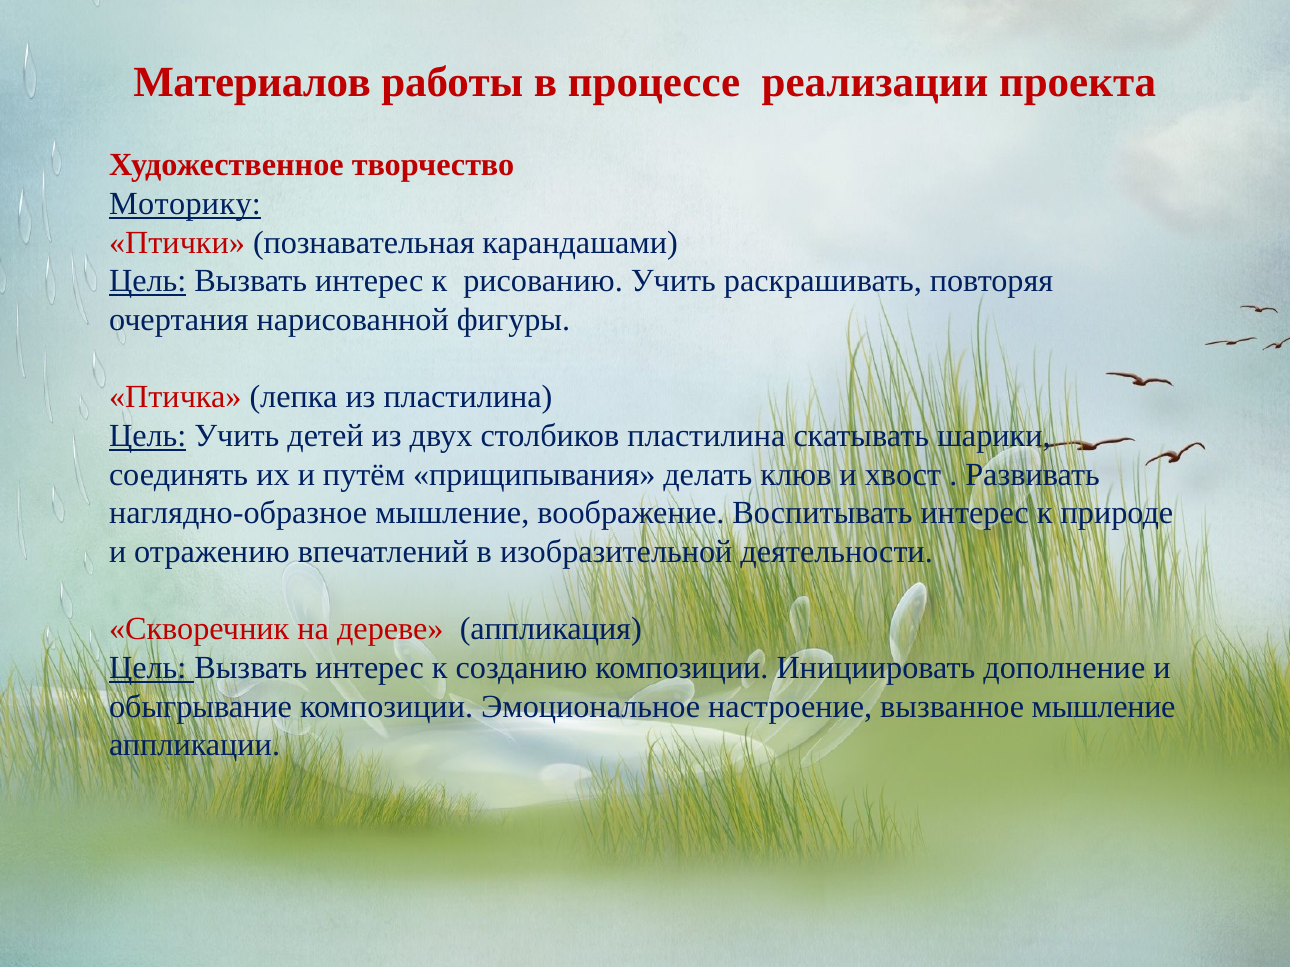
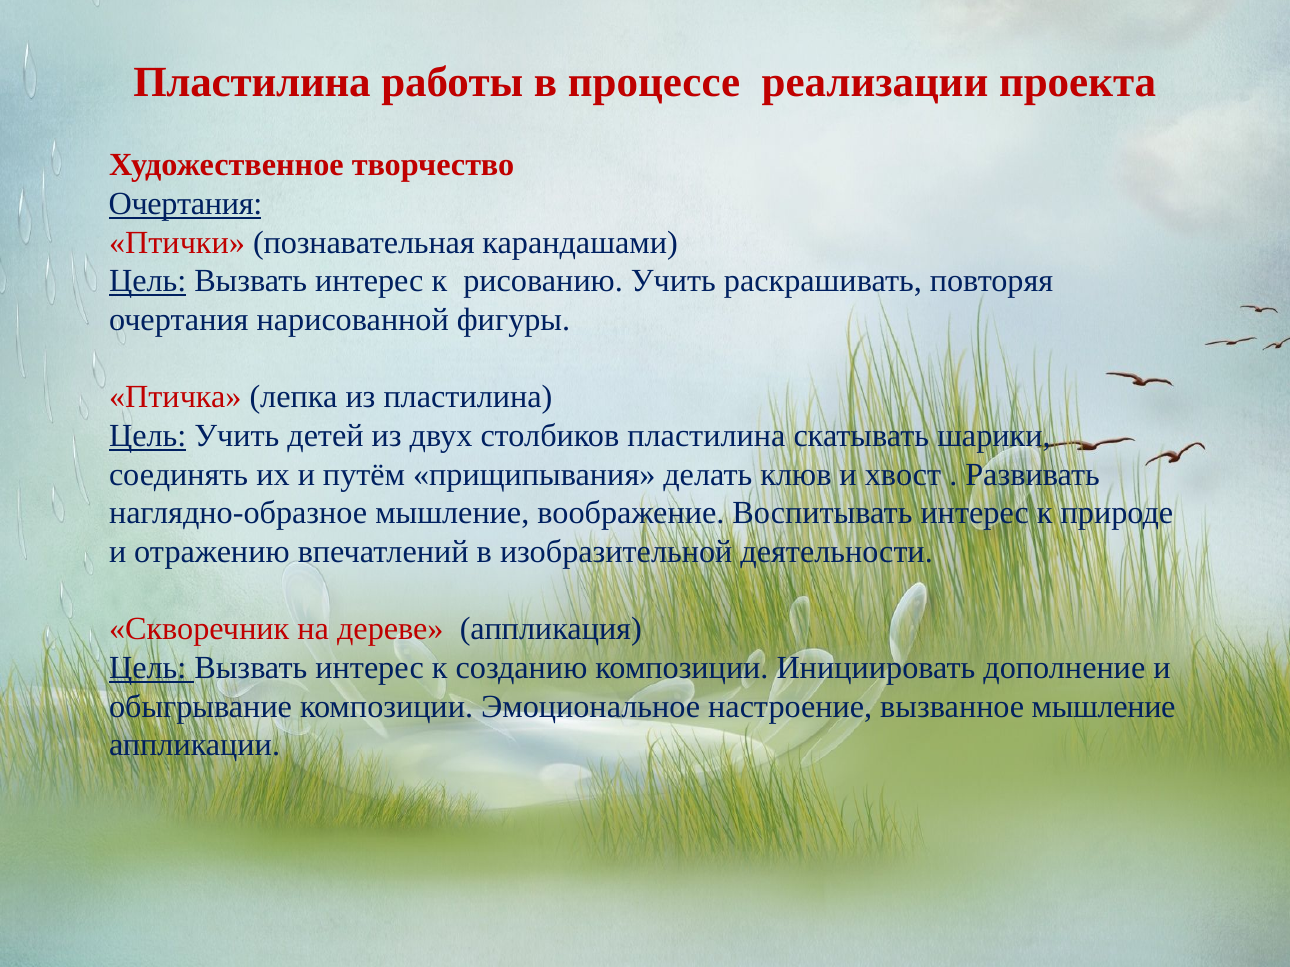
Материалов: Материалов -> Пластилина (252, 82)
Моторику: Моторику -> Очертания (185, 204)
